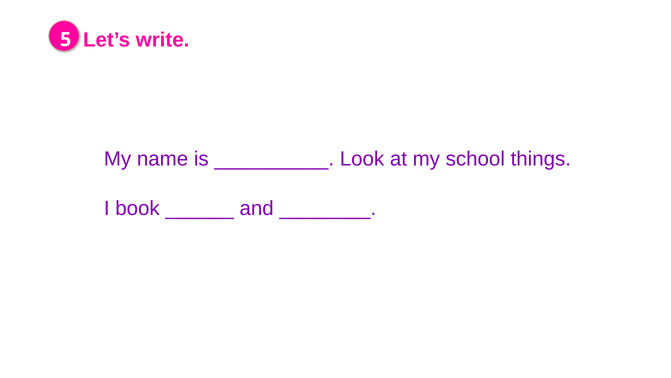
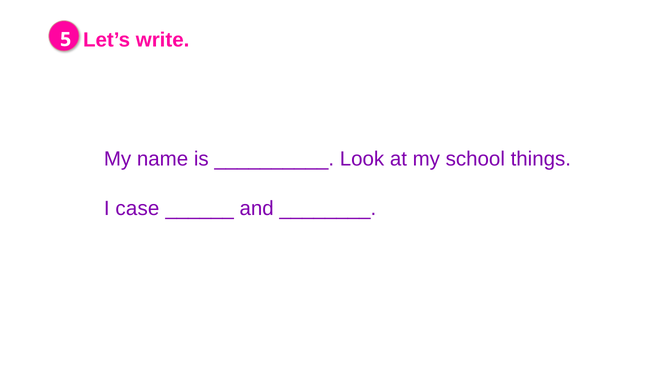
book: book -> case (137, 208)
